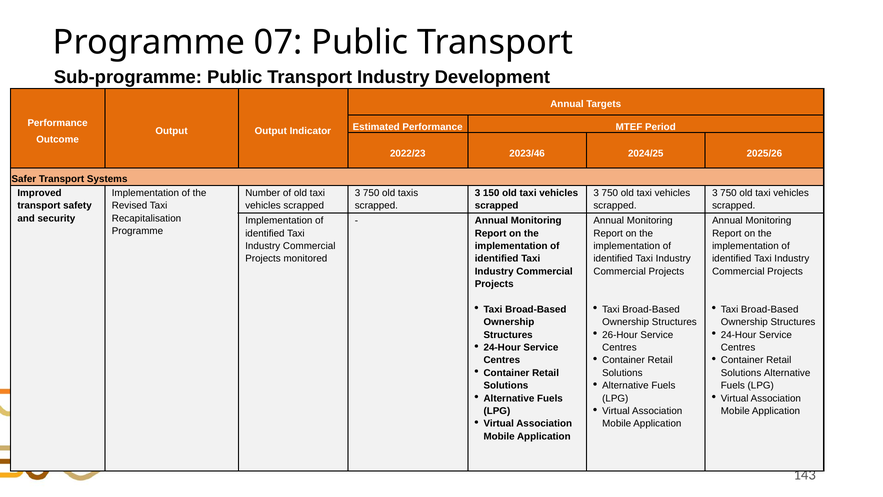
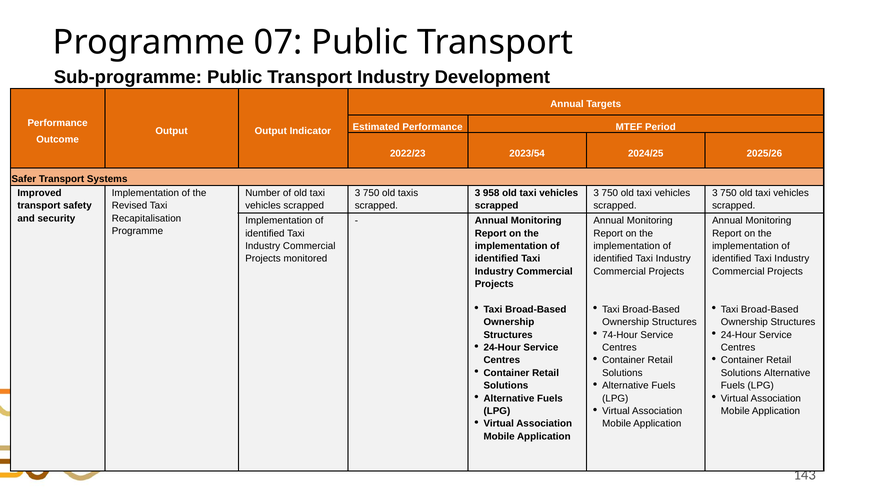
2023/46: 2023/46 -> 2023/54 (527, 153)
150: 150 -> 958 (491, 193)
26-Hour: 26-Hour -> 74-Hour (620, 335)
